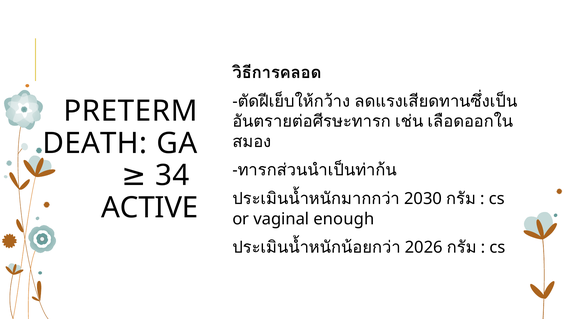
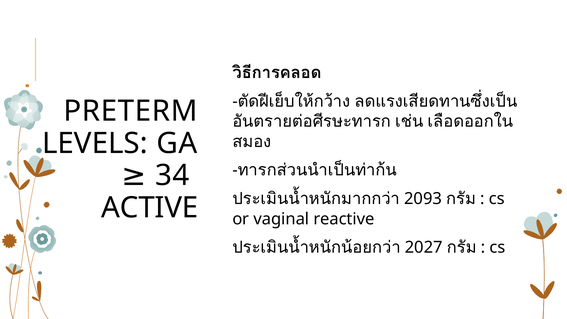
DEATH: DEATH -> LEVELS (95, 143)
2030: 2030 -> 2093 (423, 199)
enough: enough -> reactive (344, 219)
2026: 2026 -> 2027 (424, 247)
